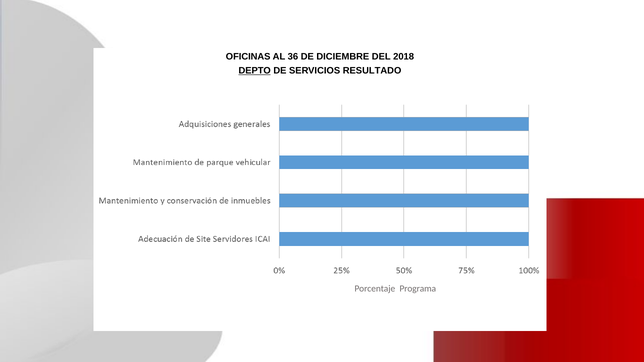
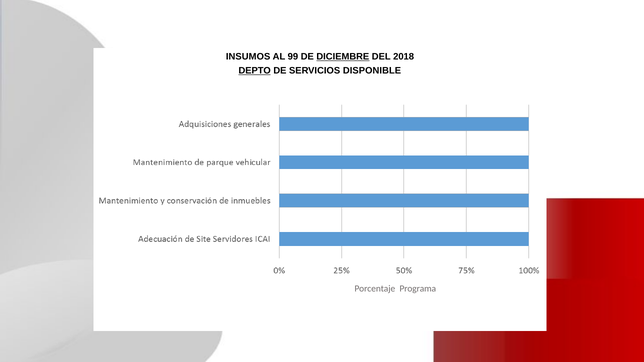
OFICINAS: OFICINAS -> INSUMOS (248, 57)
36: 36 -> 99 (293, 57)
DICIEMBRE underline: none -> present (343, 57)
RESULTADO: RESULTADO -> DISPONIBLE (372, 71)
